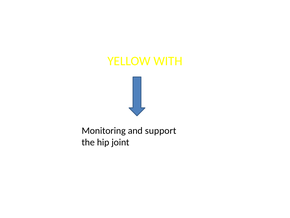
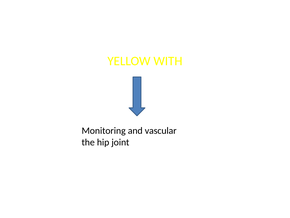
support: support -> vascular (161, 130)
